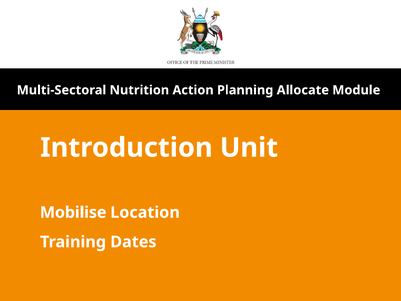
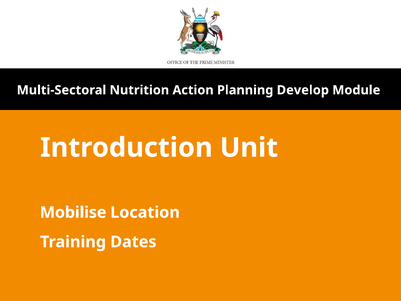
Allocate: Allocate -> Develop (303, 90)
